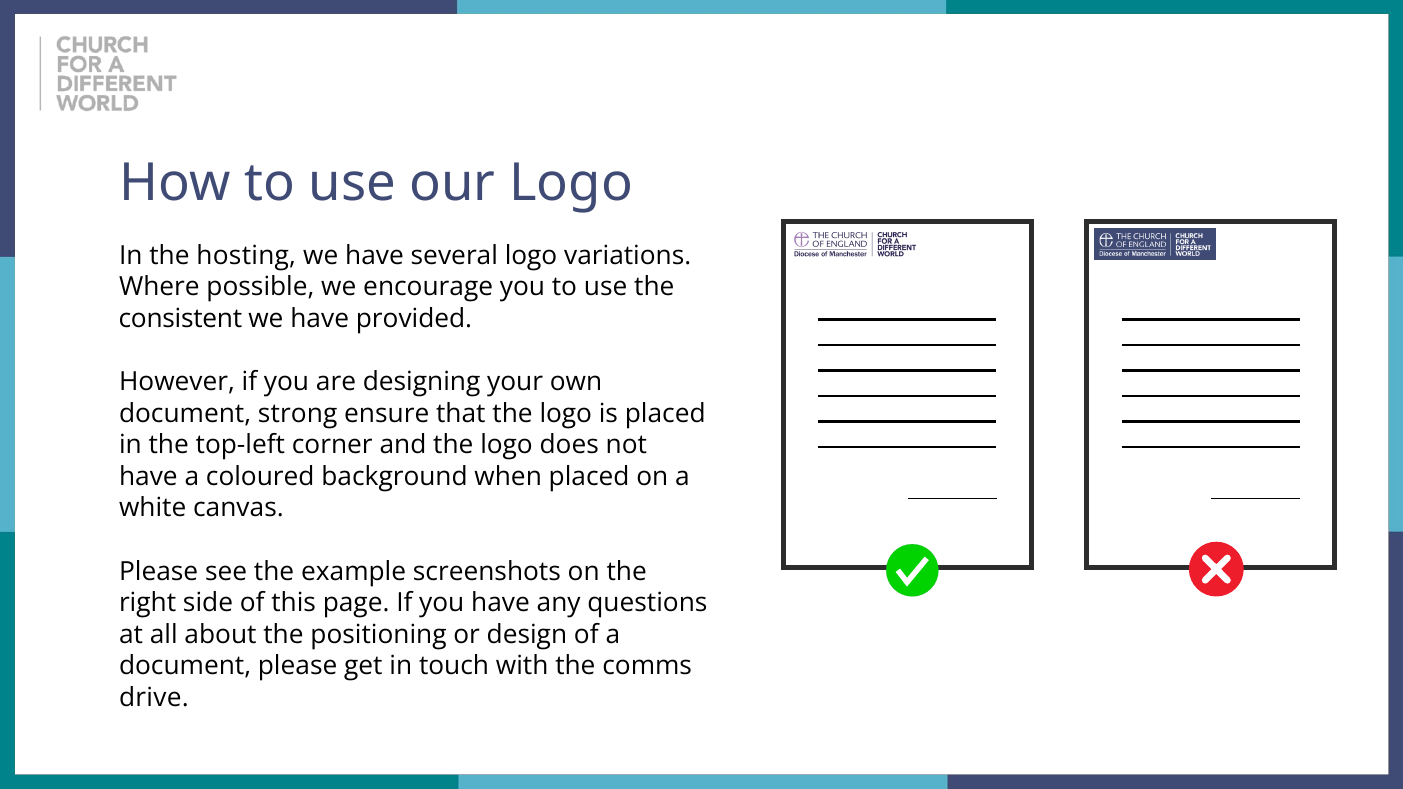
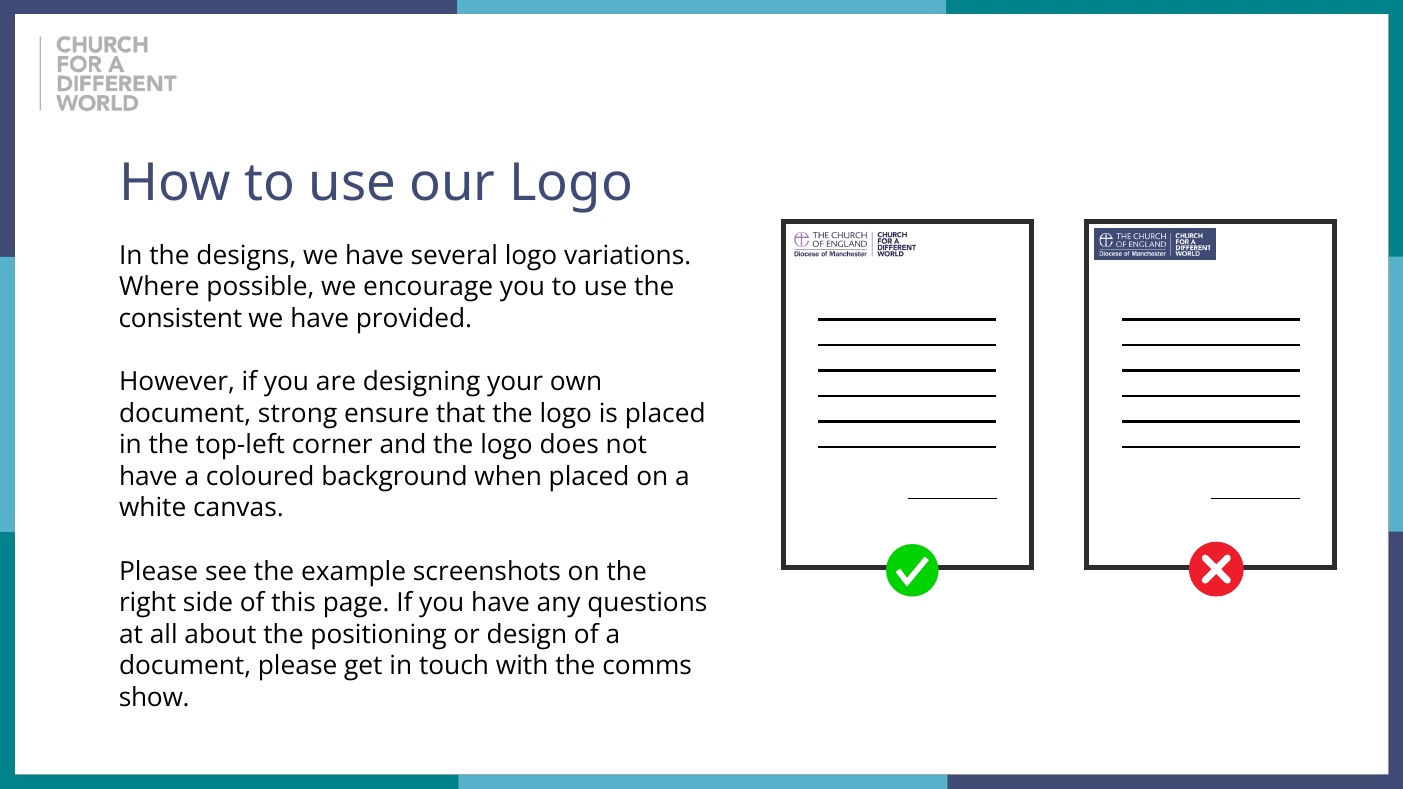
hosting: hosting -> designs (246, 256)
drive: drive -> show (154, 698)
